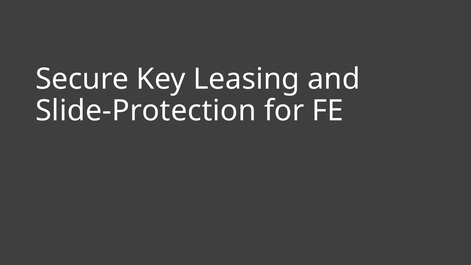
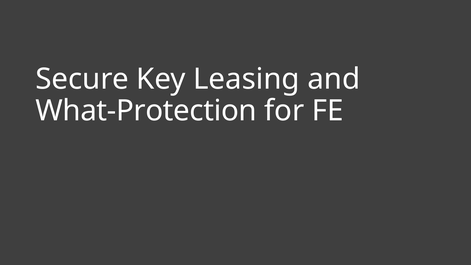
Slide-Protection: Slide-Protection -> What-Protection (146, 111)
